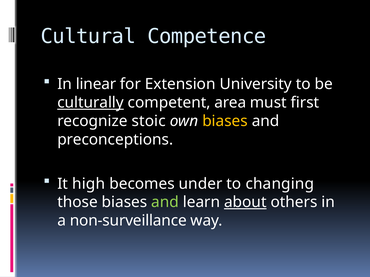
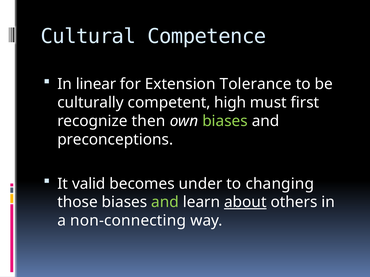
University: University -> Tolerance (256, 84)
culturally underline: present -> none (91, 103)
area: area -> high (230, 103)
stoic: stoic -> then (149, 121)
biases colour: yellow -> light green (225, 121)
high: high -> valid (89, 184)
non-surveillance: non-surveillance -> non-connecting (128, 221)
